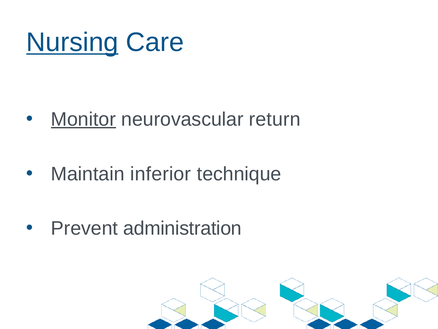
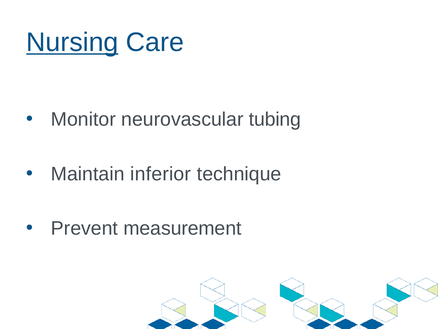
Monitor underline: present -> none (83, 119)
return: return -> tubing (275, 119)
administration: administration -> measurement (182, 228)
